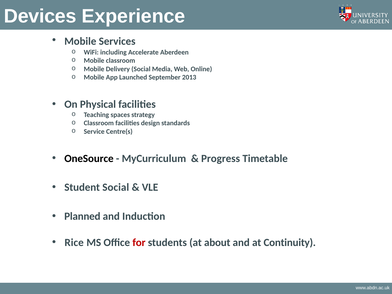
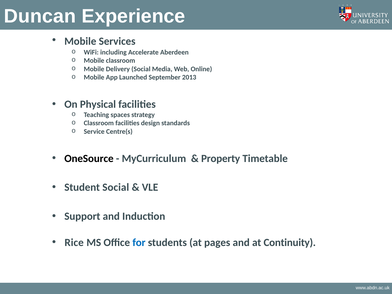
Devices: Devices -> Duncan (40, 16)
Progress: Progress -> Property (221, 158)
Planned: Planned -> Support (82, 216)
for colour: red -> blue (139, 242)
about: about -> pages (217, 242)
